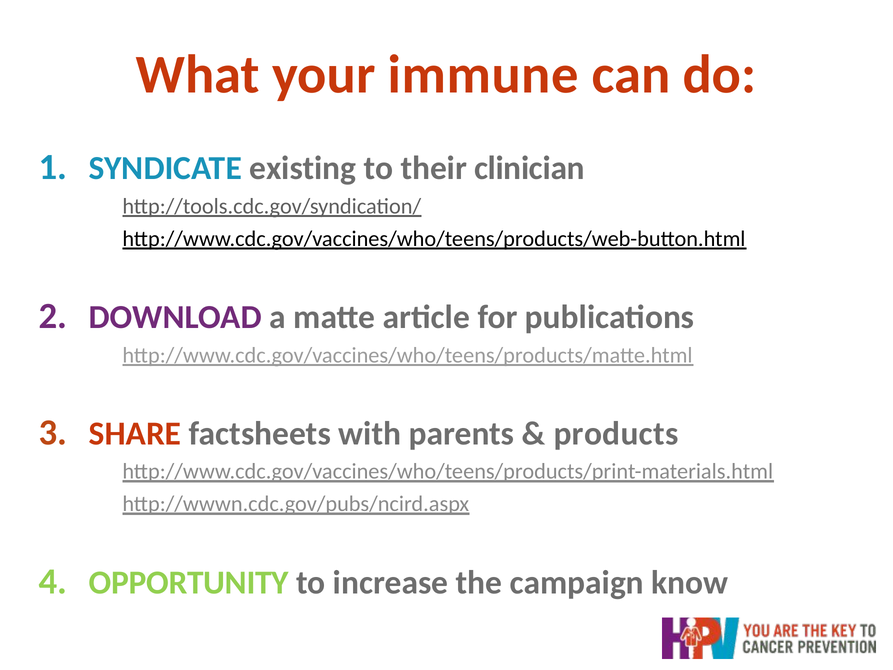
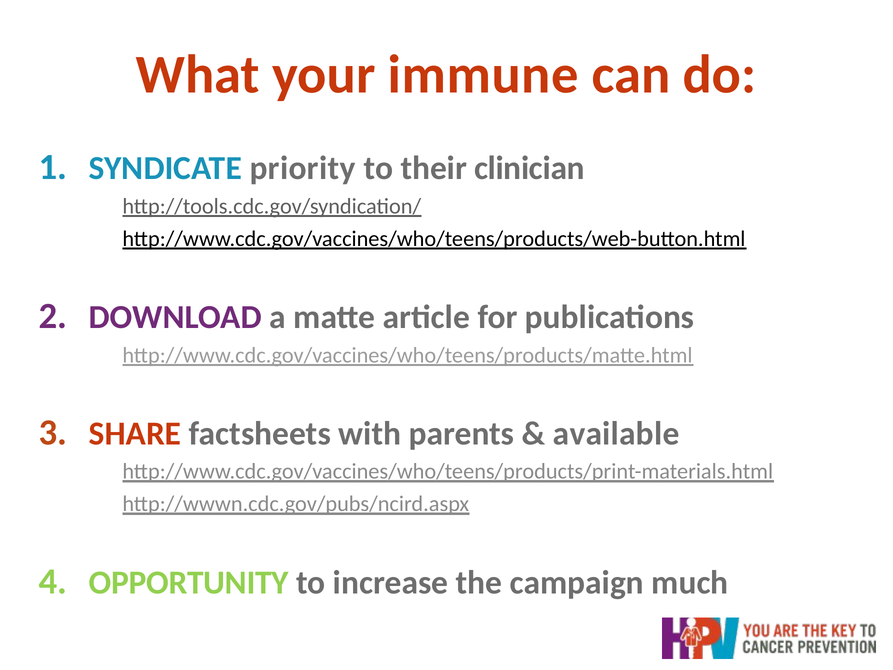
existing: existing -> priority (303, 168)
products: products -> available (616, 433)
know: know -> much (690, 582)
